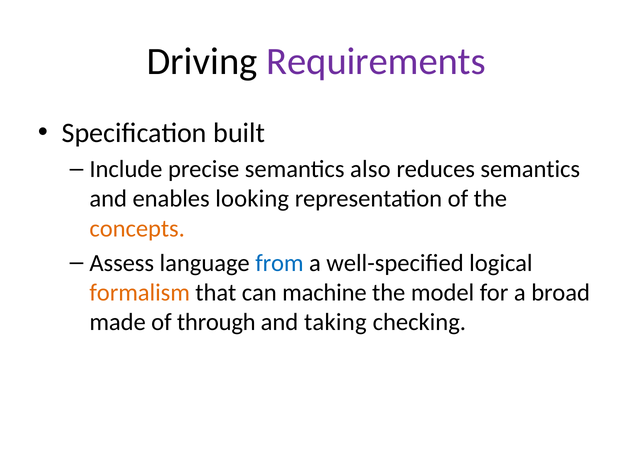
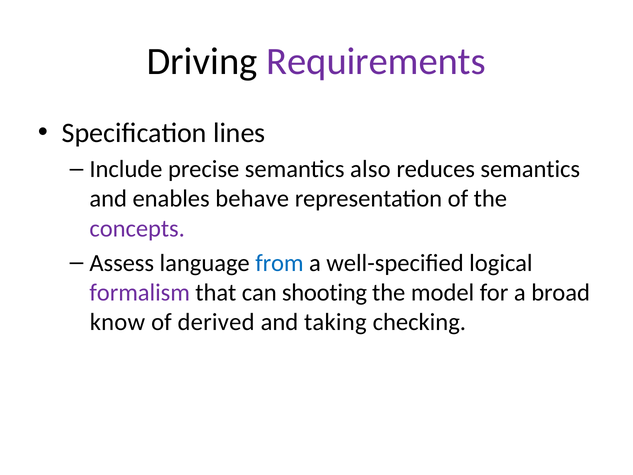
built: built -> lines (239, 133)
looking: looking -> behave (252, 199)
concepts colour: orange -> purple (137, 228)
formalism colour: orange -> purple (140, 292)
machine: machine -> shooting (324, 292)
made: made -> know (117, 322)
through: through -> derived (216, 322)
